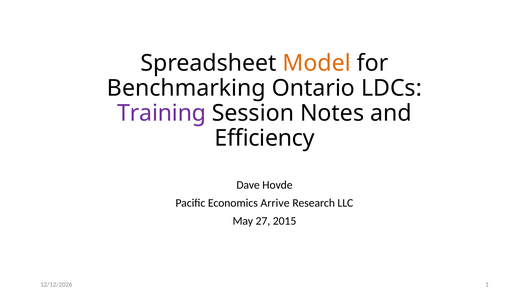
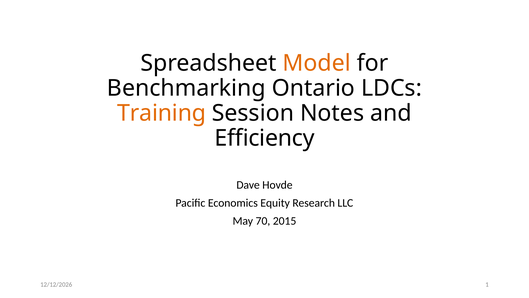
Training colour: purple -> orange (162, 113)
Arrive: Arrive -> Equity (275, 203)
27: 27 -> 70 (263, 221)
